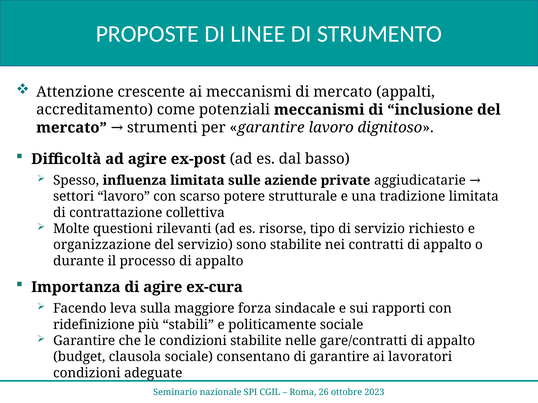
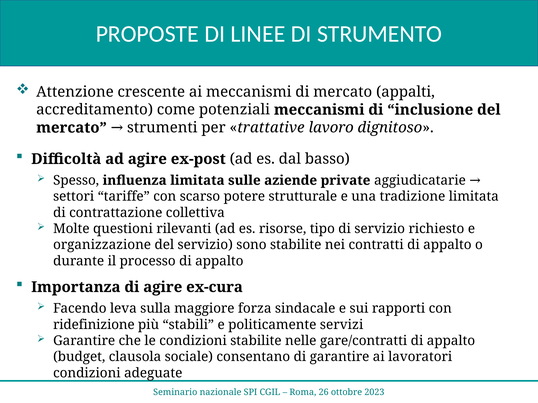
garantire: garantire -> trattative (271, 128)
settori lavoro: lavoro -> tariffe (124, 197)
politicamente sociale: sociale -> servizi (342, 325)
